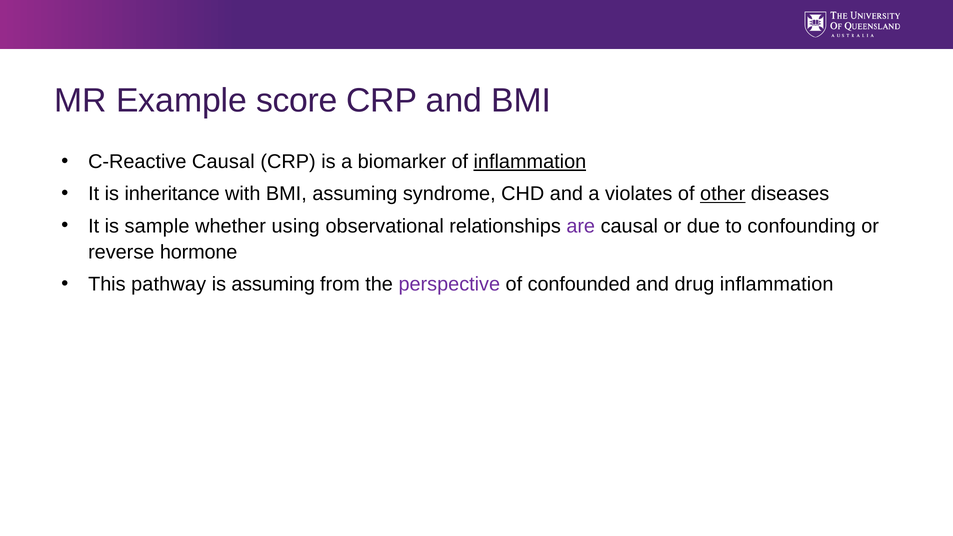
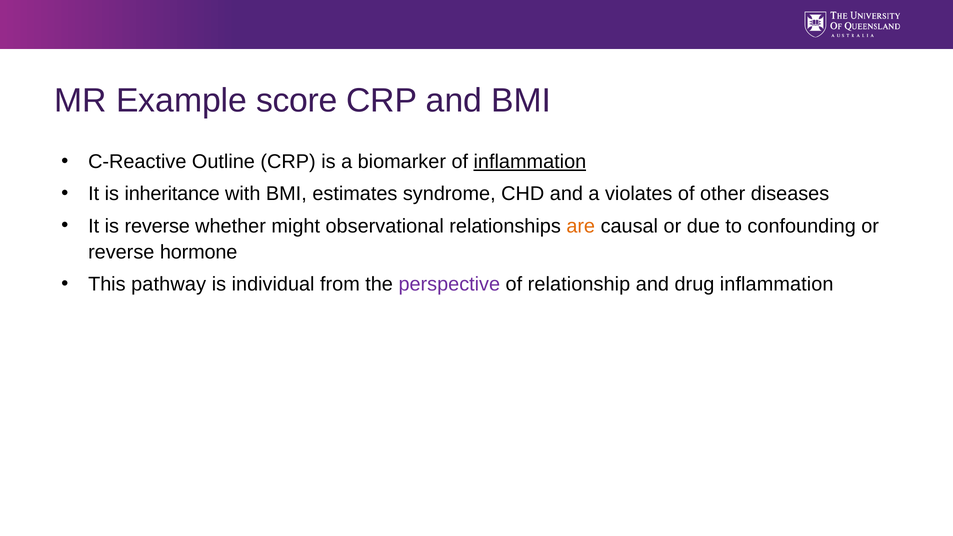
C-Reactive Causal: Causal -> Outline (223, 162)
BMI assuming: assuming -> estimates (355, 194)
other underline: present -> none (723, 194)
is sample: sample -> reverse (157, 226)
using: using -> might (296, 226)
are colour: purple -> orange (581, 226)
is assuming: assuming -> individual (273, 284)
confounded: confounded -> relationship (579, 284)
